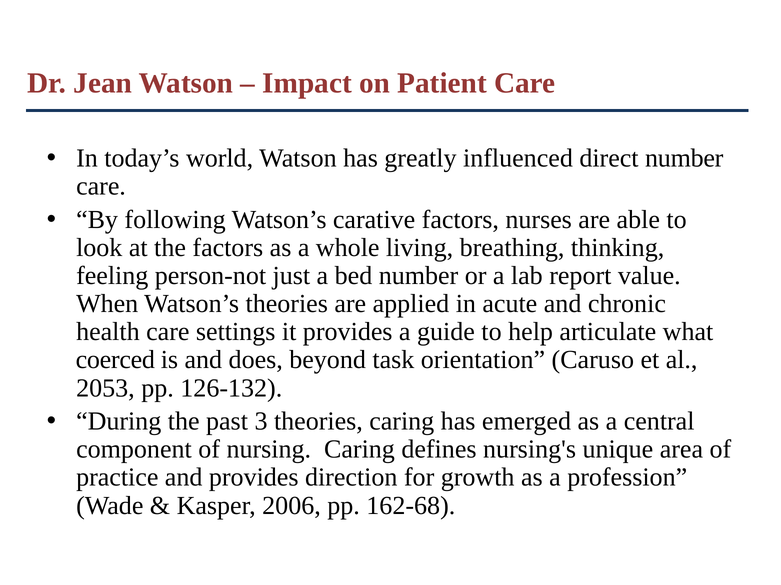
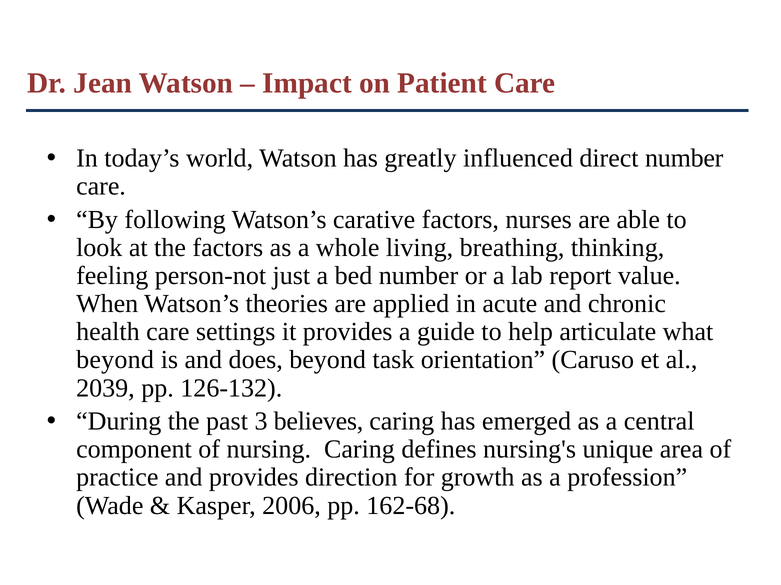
coerced: coerced -> beyond (115, 360)
2053: 2053 -> 2039 (105, 388)
3 theories: theories -> believes (319, 422)
